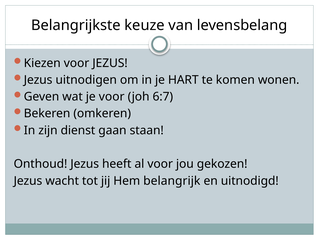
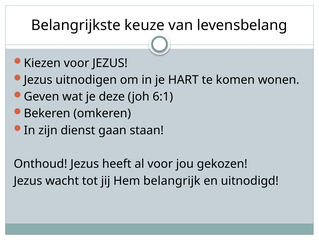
je voor: voor -> deze (112, 96)
6:7: 6:7 -> 6:1 (163, 96)
